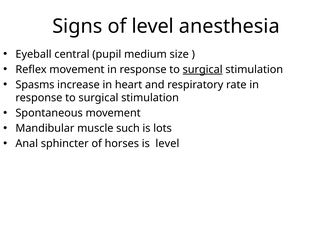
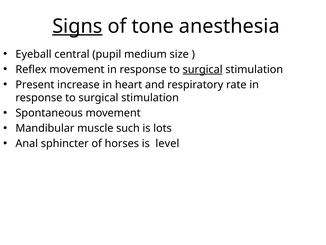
Signs underline: none -> present (77, 26)
of level: level -> tone (153, 26)
Spasms: Spasms -> Present (35, 85)
